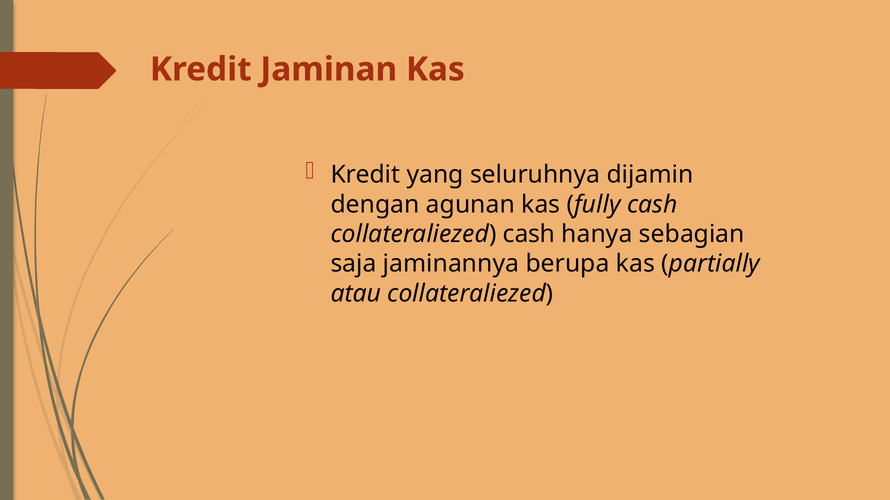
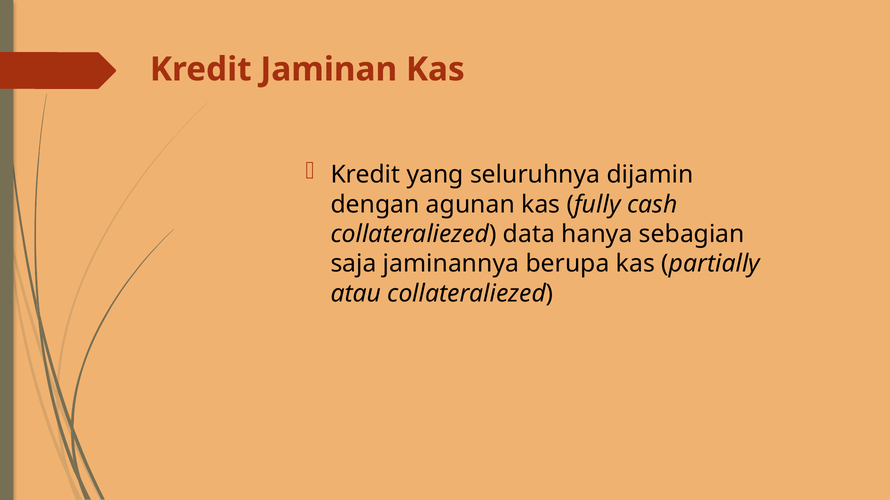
collateraliezed cash: cash -> data (529, 234)
